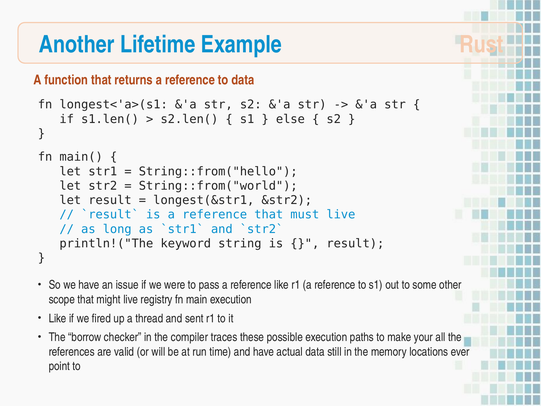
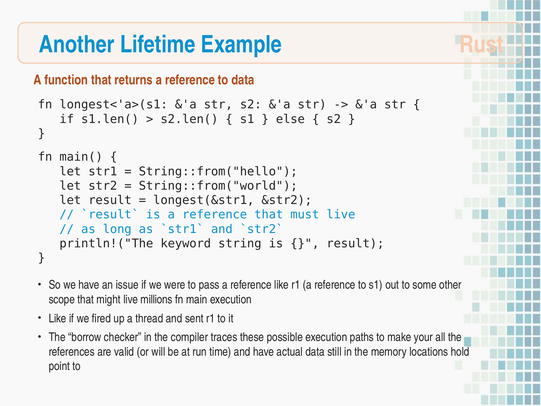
registry: registry -> millions (157, 299)
ever: ever -> hold (460, 352)
